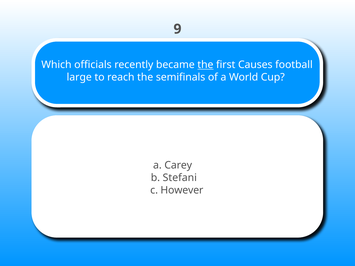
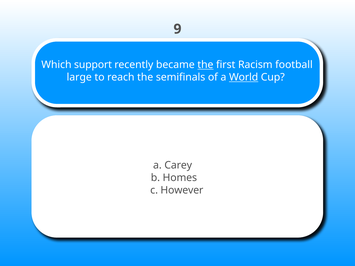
officials: officials -> support (93, 65)
Causes: Causes -> Racism (255, 65)
World underline: none -> present (244, 77)
Stefani: Stefani -> Homes (180, 178)
